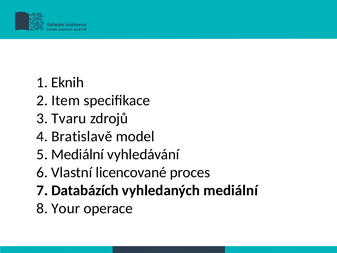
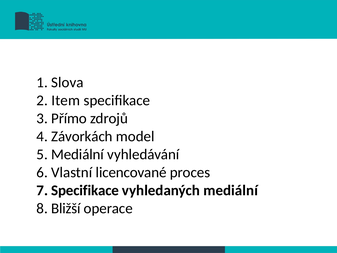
Eknih: Eknih -> Slova (67, 82)
Tvaru: Tvaru -> Přímo (69, 118)
Bratislavě: Bratislavě -> Závorkách (82, 136)
Databázích: Databázích -> Specifikace (85, 190)
Your: Your -> Bližší (66, 208)
